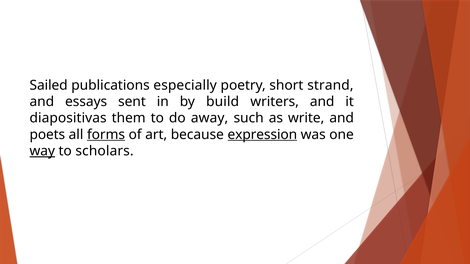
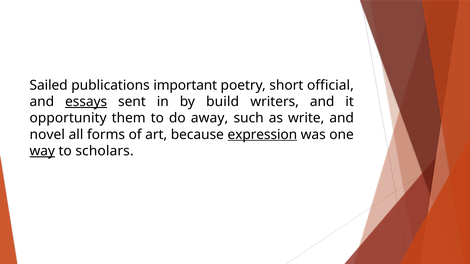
especially: especially -> important (185, 85)
strand: strand -> official (330, 85)
essays underline: none -> present (86, 102)
diapositivas: diapositivas -> opportunity (68, 118)
poets: poets -> novel (47, 135)
forms underline: present -> none (106, 135)
